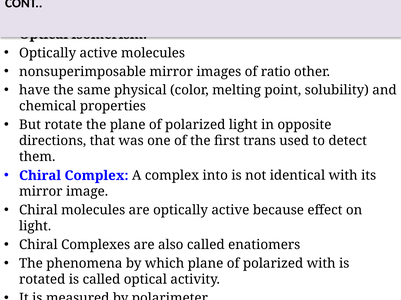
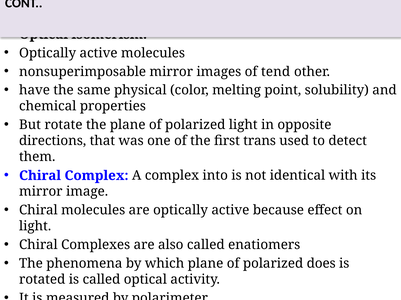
ratio: ratio -> tend (276, 72)
polarized with: with -> does (321, 264)
